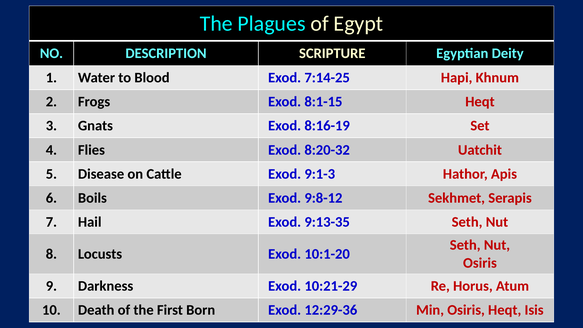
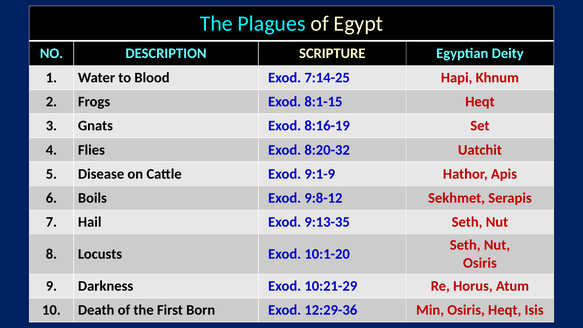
9:1-3: 9:1-3 -> 9:1-9 (320, 174)
